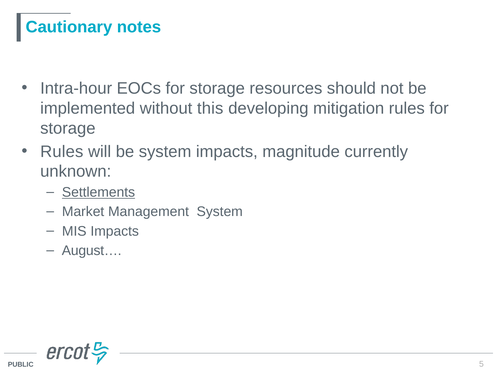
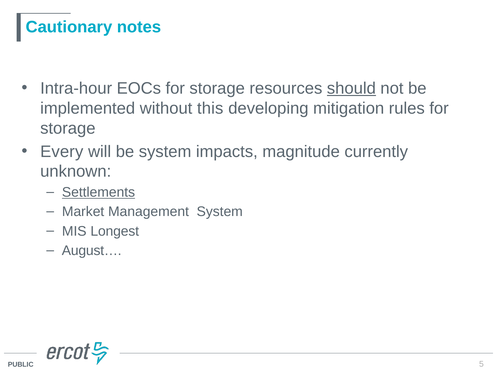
should underline: none -> present (351, 88)
Rules: Rules -> Every (62, 151)
MIS Impacts: Impacts -> Longest (115, 231)
